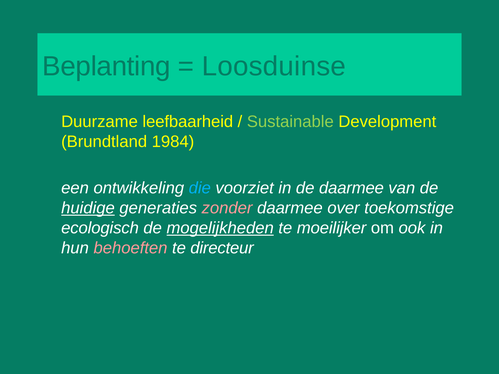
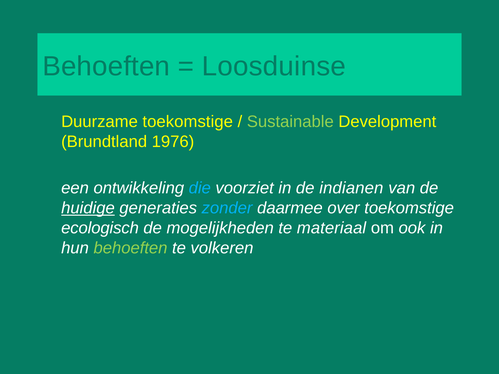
Beplanting: Beplanting -> Behoeften (106, 66)
Duurzame leefbaarheid: leefbaarheid -> toekomstige (188, 122)
1984: 1984 -> 1976 (173, 142)
de daarmee: daarmee -> indianen (351, 188)
zonder colour: pink -> light blue (227, 208)
mogelijkheden underline: present -> none (220, 228)
moeilijker: moeilijker -> materiaal (332, 228)
behoeften colour: pink -> light green (130, 248)
directeur: directeur -> volkeren (222, 248)
